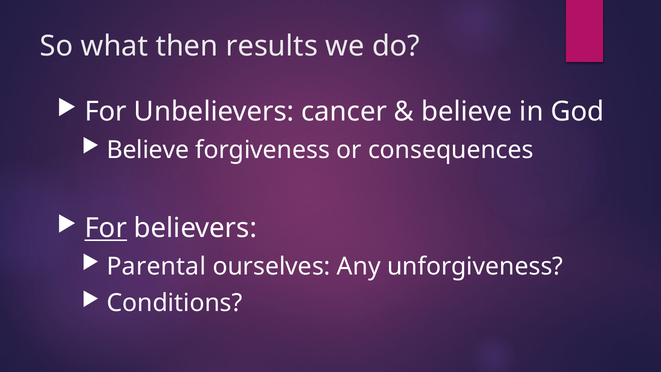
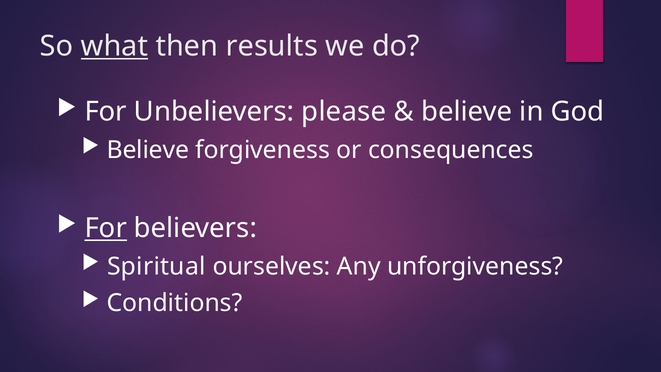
what underline: none -> present (114, 46)
cancer: cancer -> please (344, 112)
Parental: Parental -> Spiritual (156, 266)
